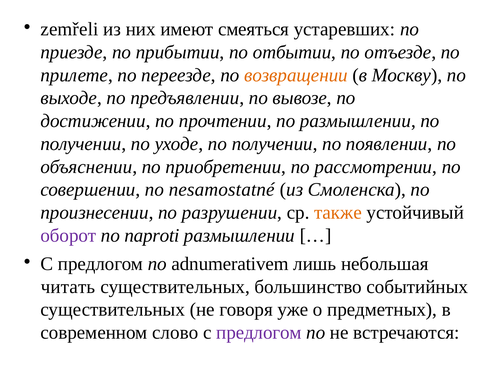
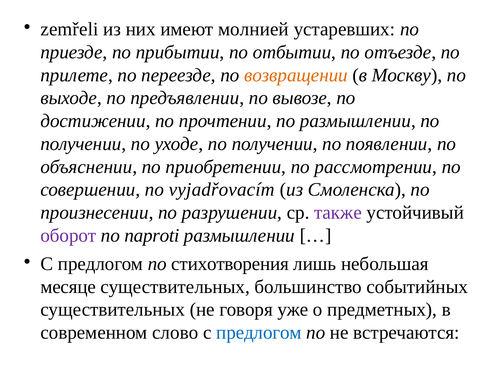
смеяться: смеяться -> молнией (253, 29)
nesamostatné: nesamostatné -> vyjadřovacím (222, 189)
также colour: orange -> purple (338, 212)
adnumerativem: adnumerativem -> стихотворения (230, 263)
читать: читать -> месяце (68, 286)
предлогом colour: purple -> blue (259, 332)
